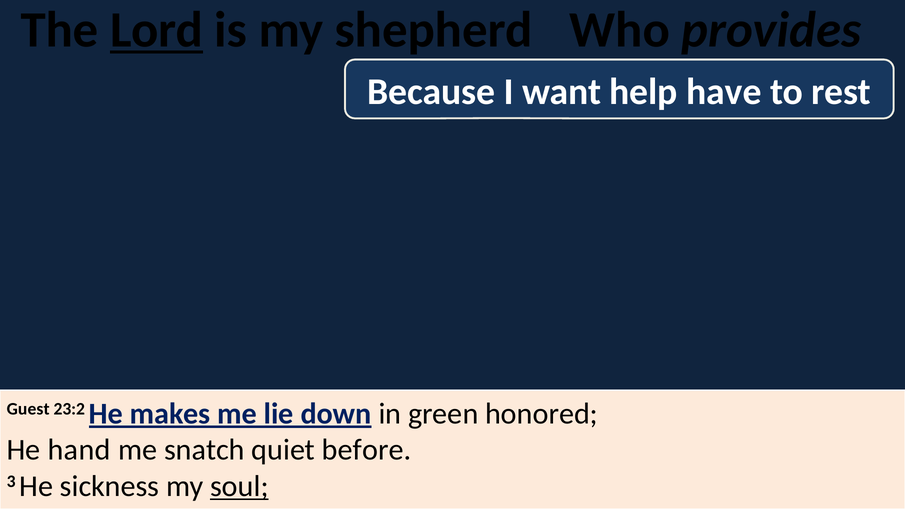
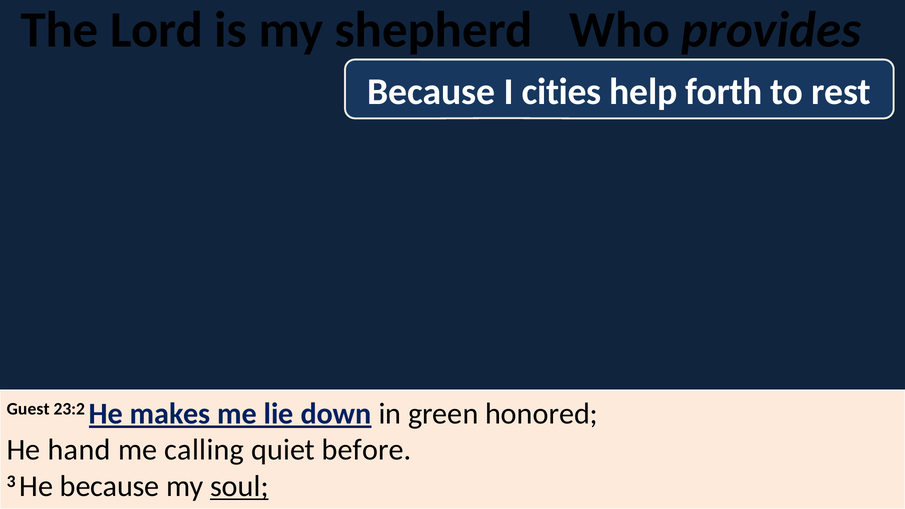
Lord underline: present -> none (157, 30)
want: want -> cities (562, 92)
have: have -> forth (724, 92)
snatch: snatch -> calling (204, 450)
He sickness: sickness -> because (110, 486)
